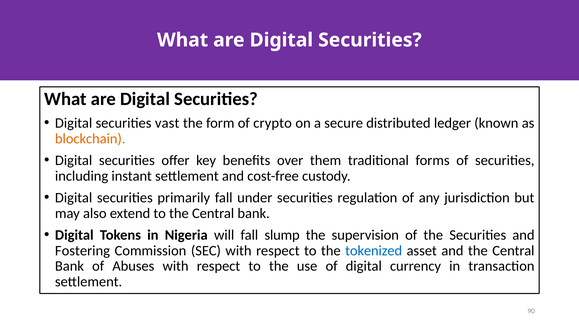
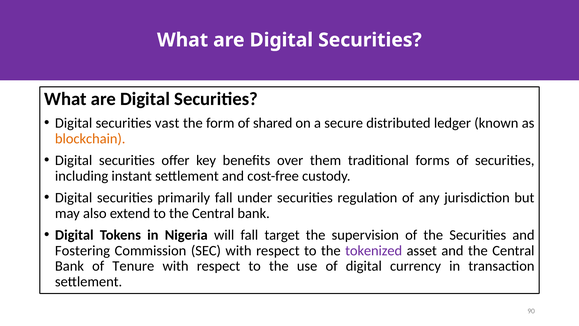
crypto: crypto -> shared (273, 123)
slump: slump -> target (282, 235)
tokenized colour: blue -> purple (374, 250)
Abuses: Abuses -> Tenure (133, 266)
